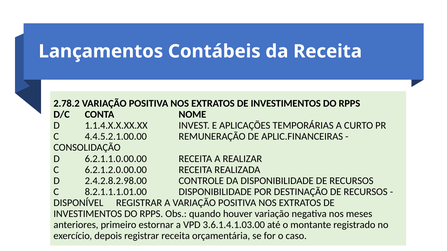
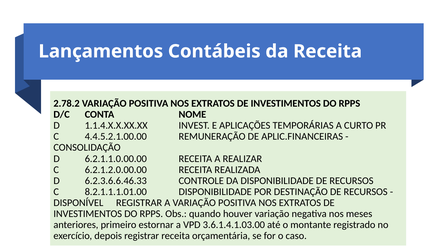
2.4.2.8.2.98.00: 2.4.2.8.2.98.00 -> 6.2.3.6.6.46.33 (116, 181)
